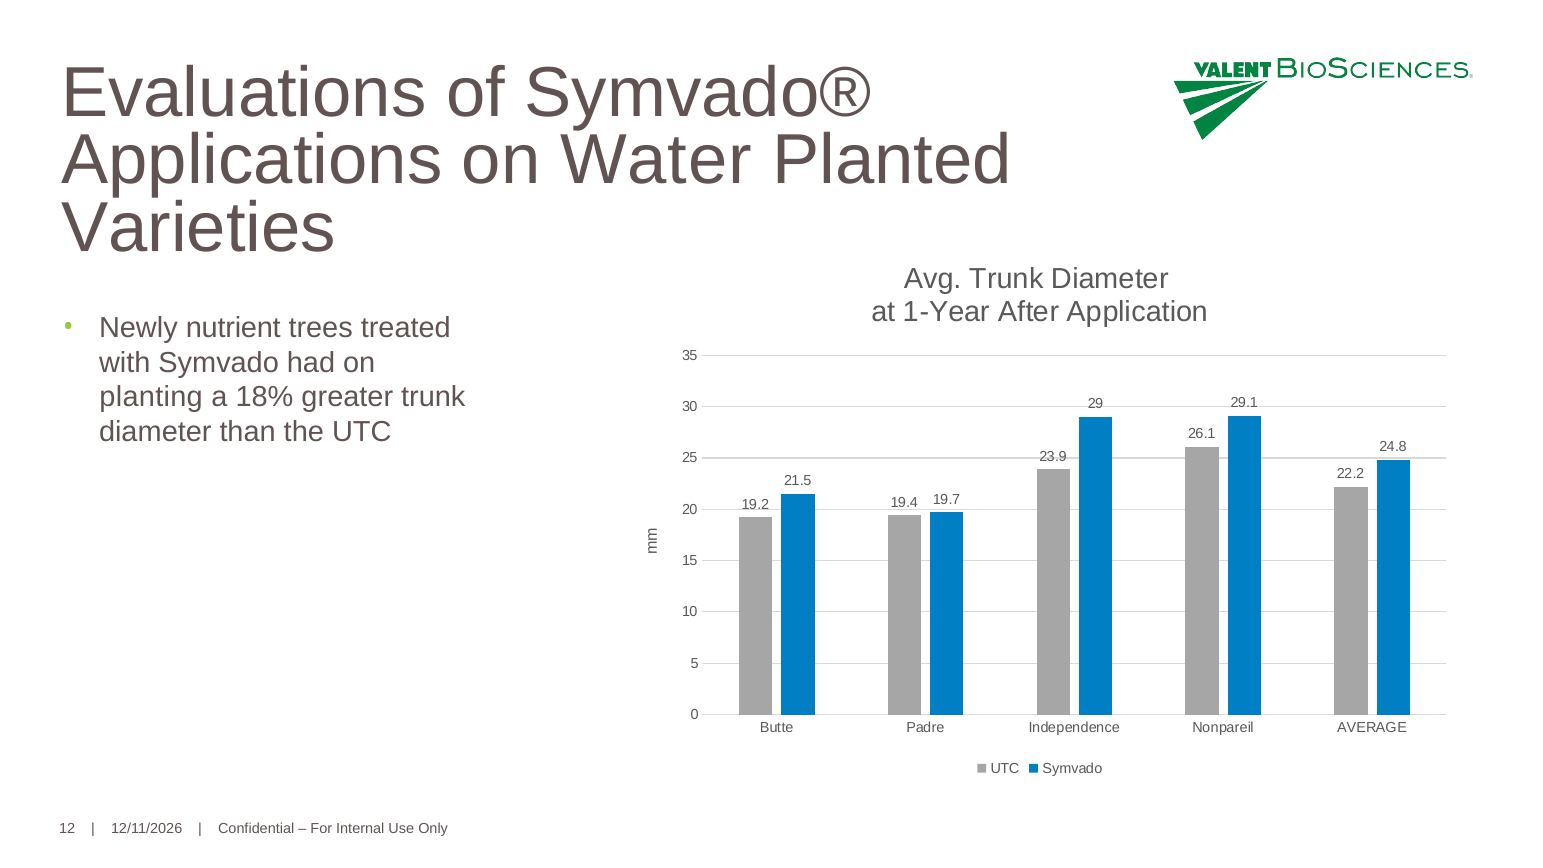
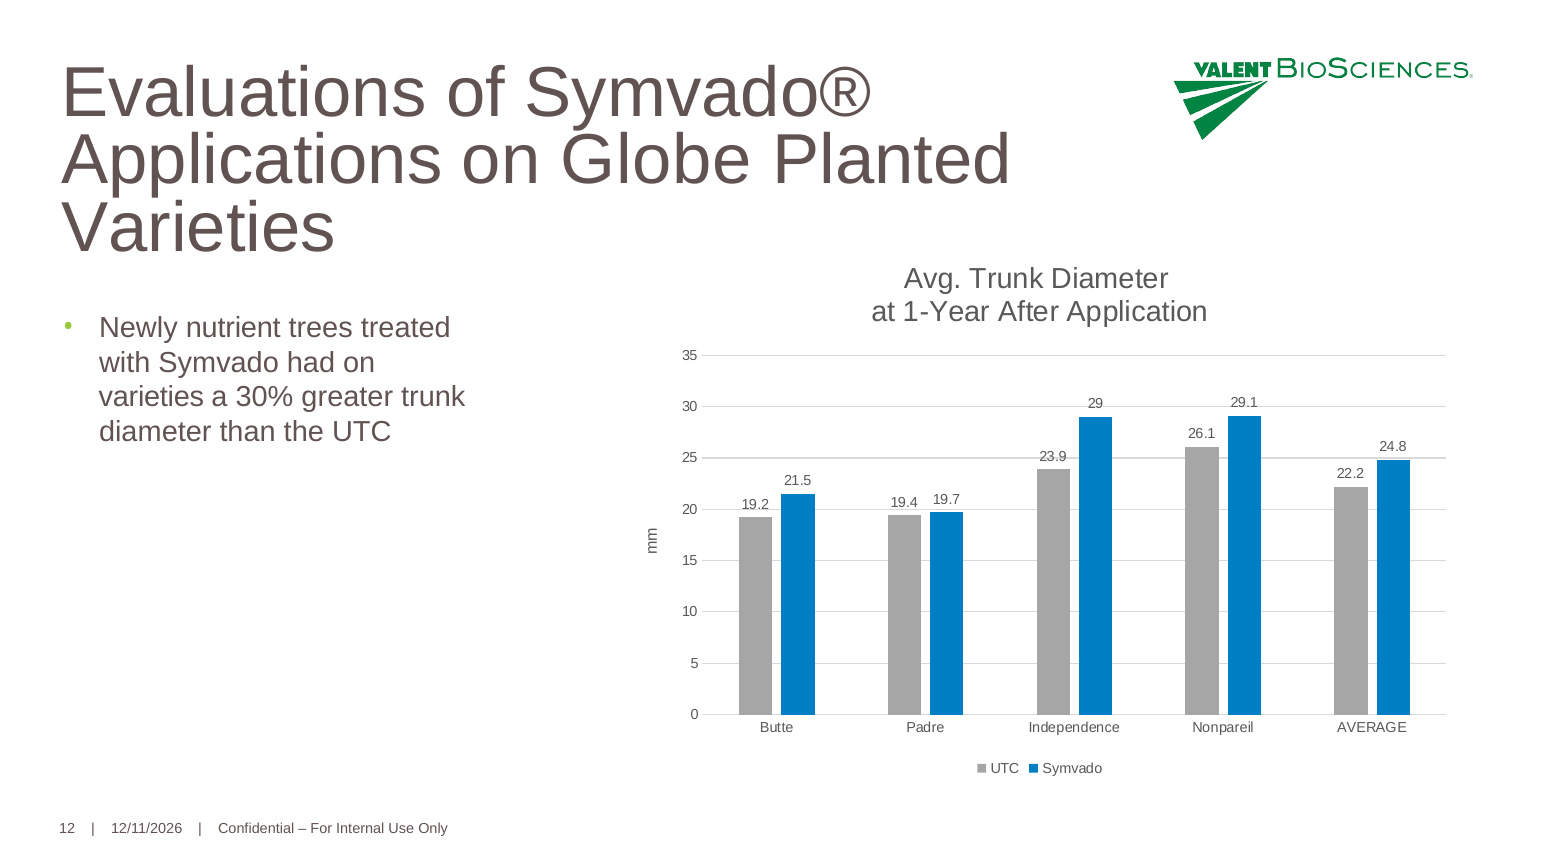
Water: Water -> Globe (656, 161)
planting: planting -> varieties (151, 397)
18%: 18% -> 30% (264, 397)
